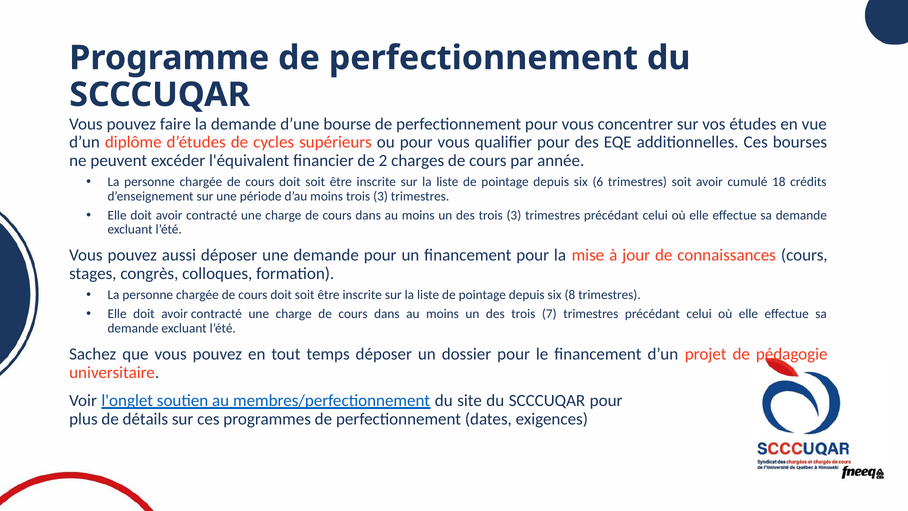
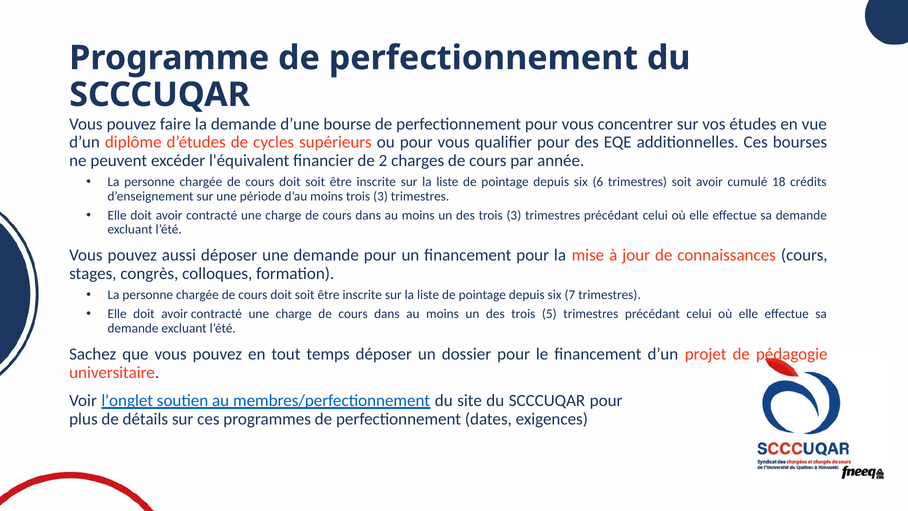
8: 8 -> 7 (570, 295)
7: 7 -> 5 (549, 314)
